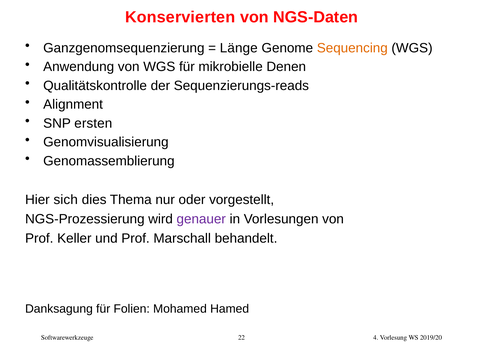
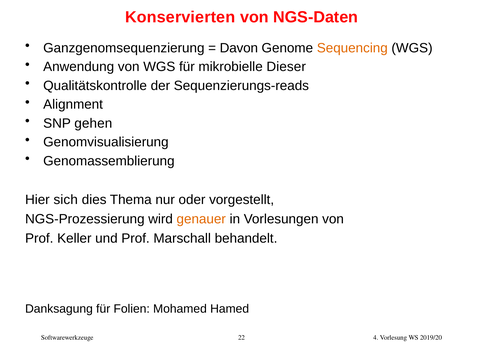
Länge: Länge -> Davon (239, 48)
Denen: Denen -> Dieser (286, 67)
ersten: ersten -> gehen (93, 123)
genauer colour: purple -> orange (201, 219)
